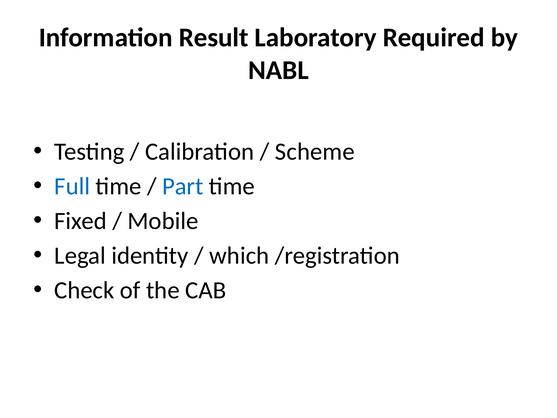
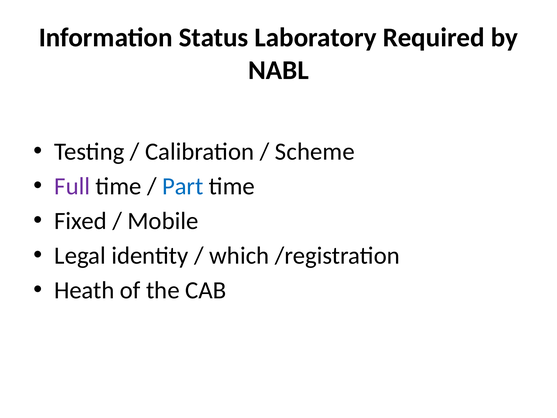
Result: Result -> Status (214, 38)
Full colour: blue -> purple (72, 186)
Check: Check -> Heath (84, 290)
